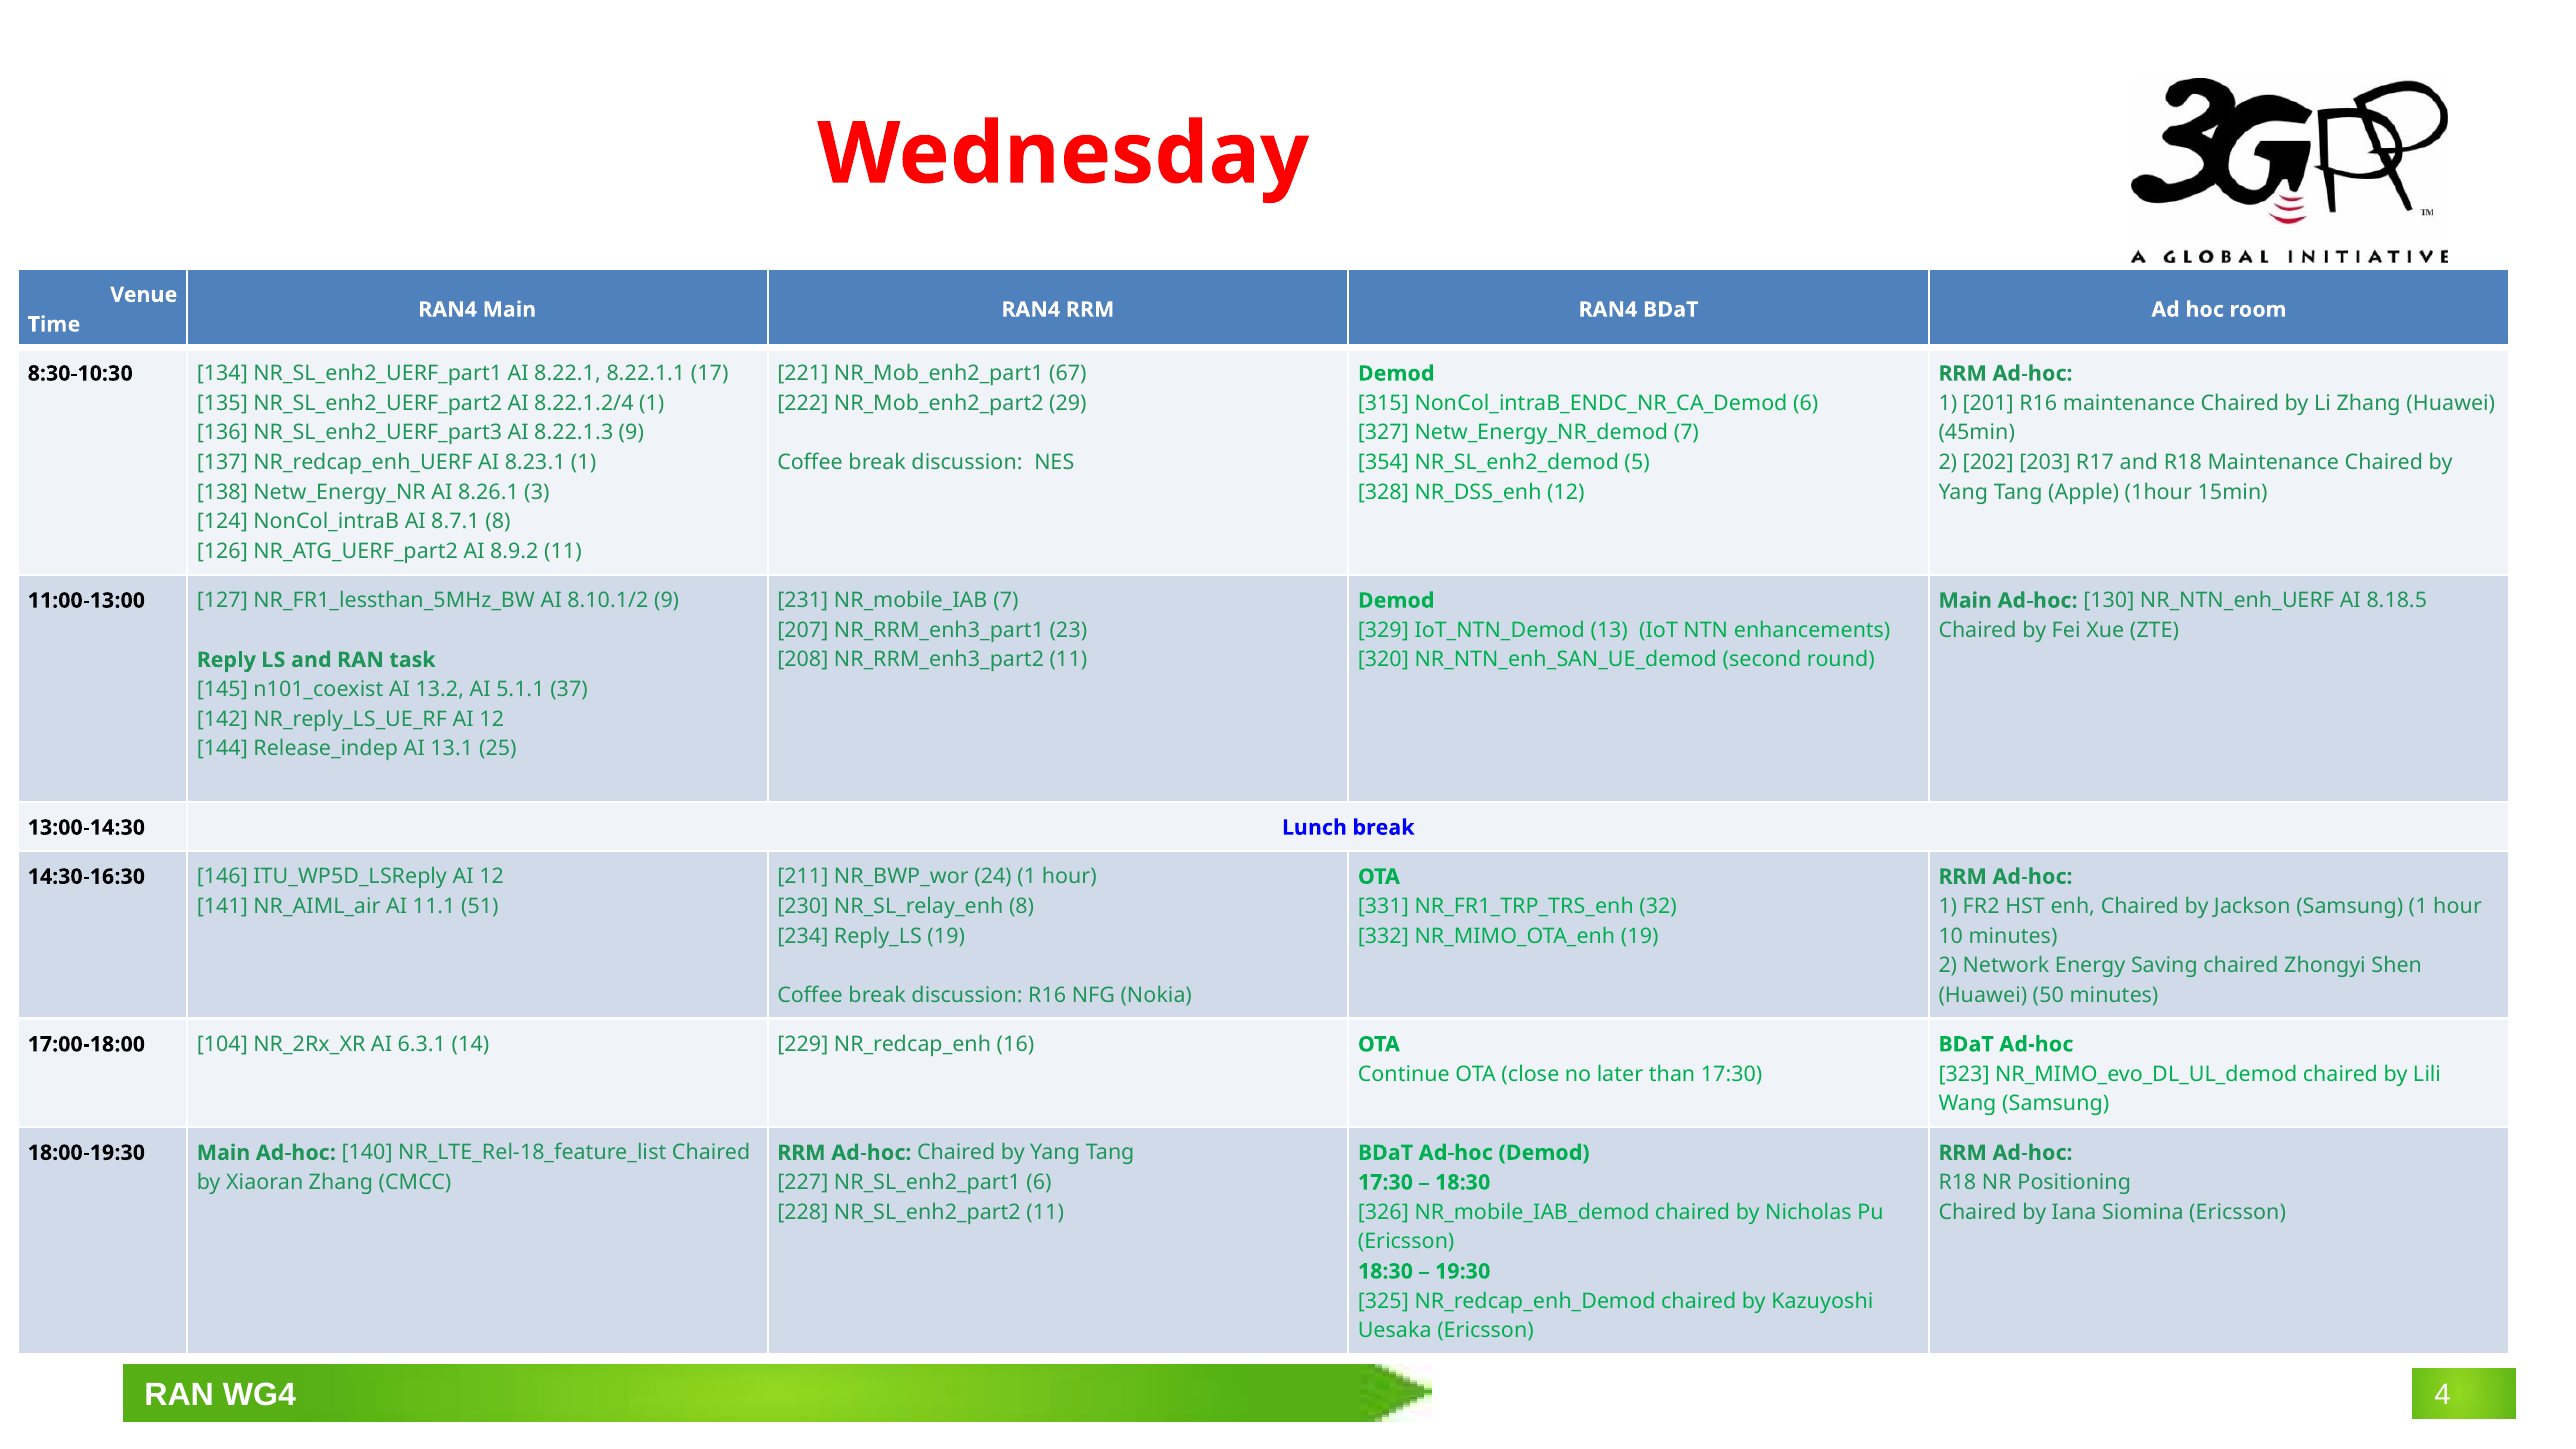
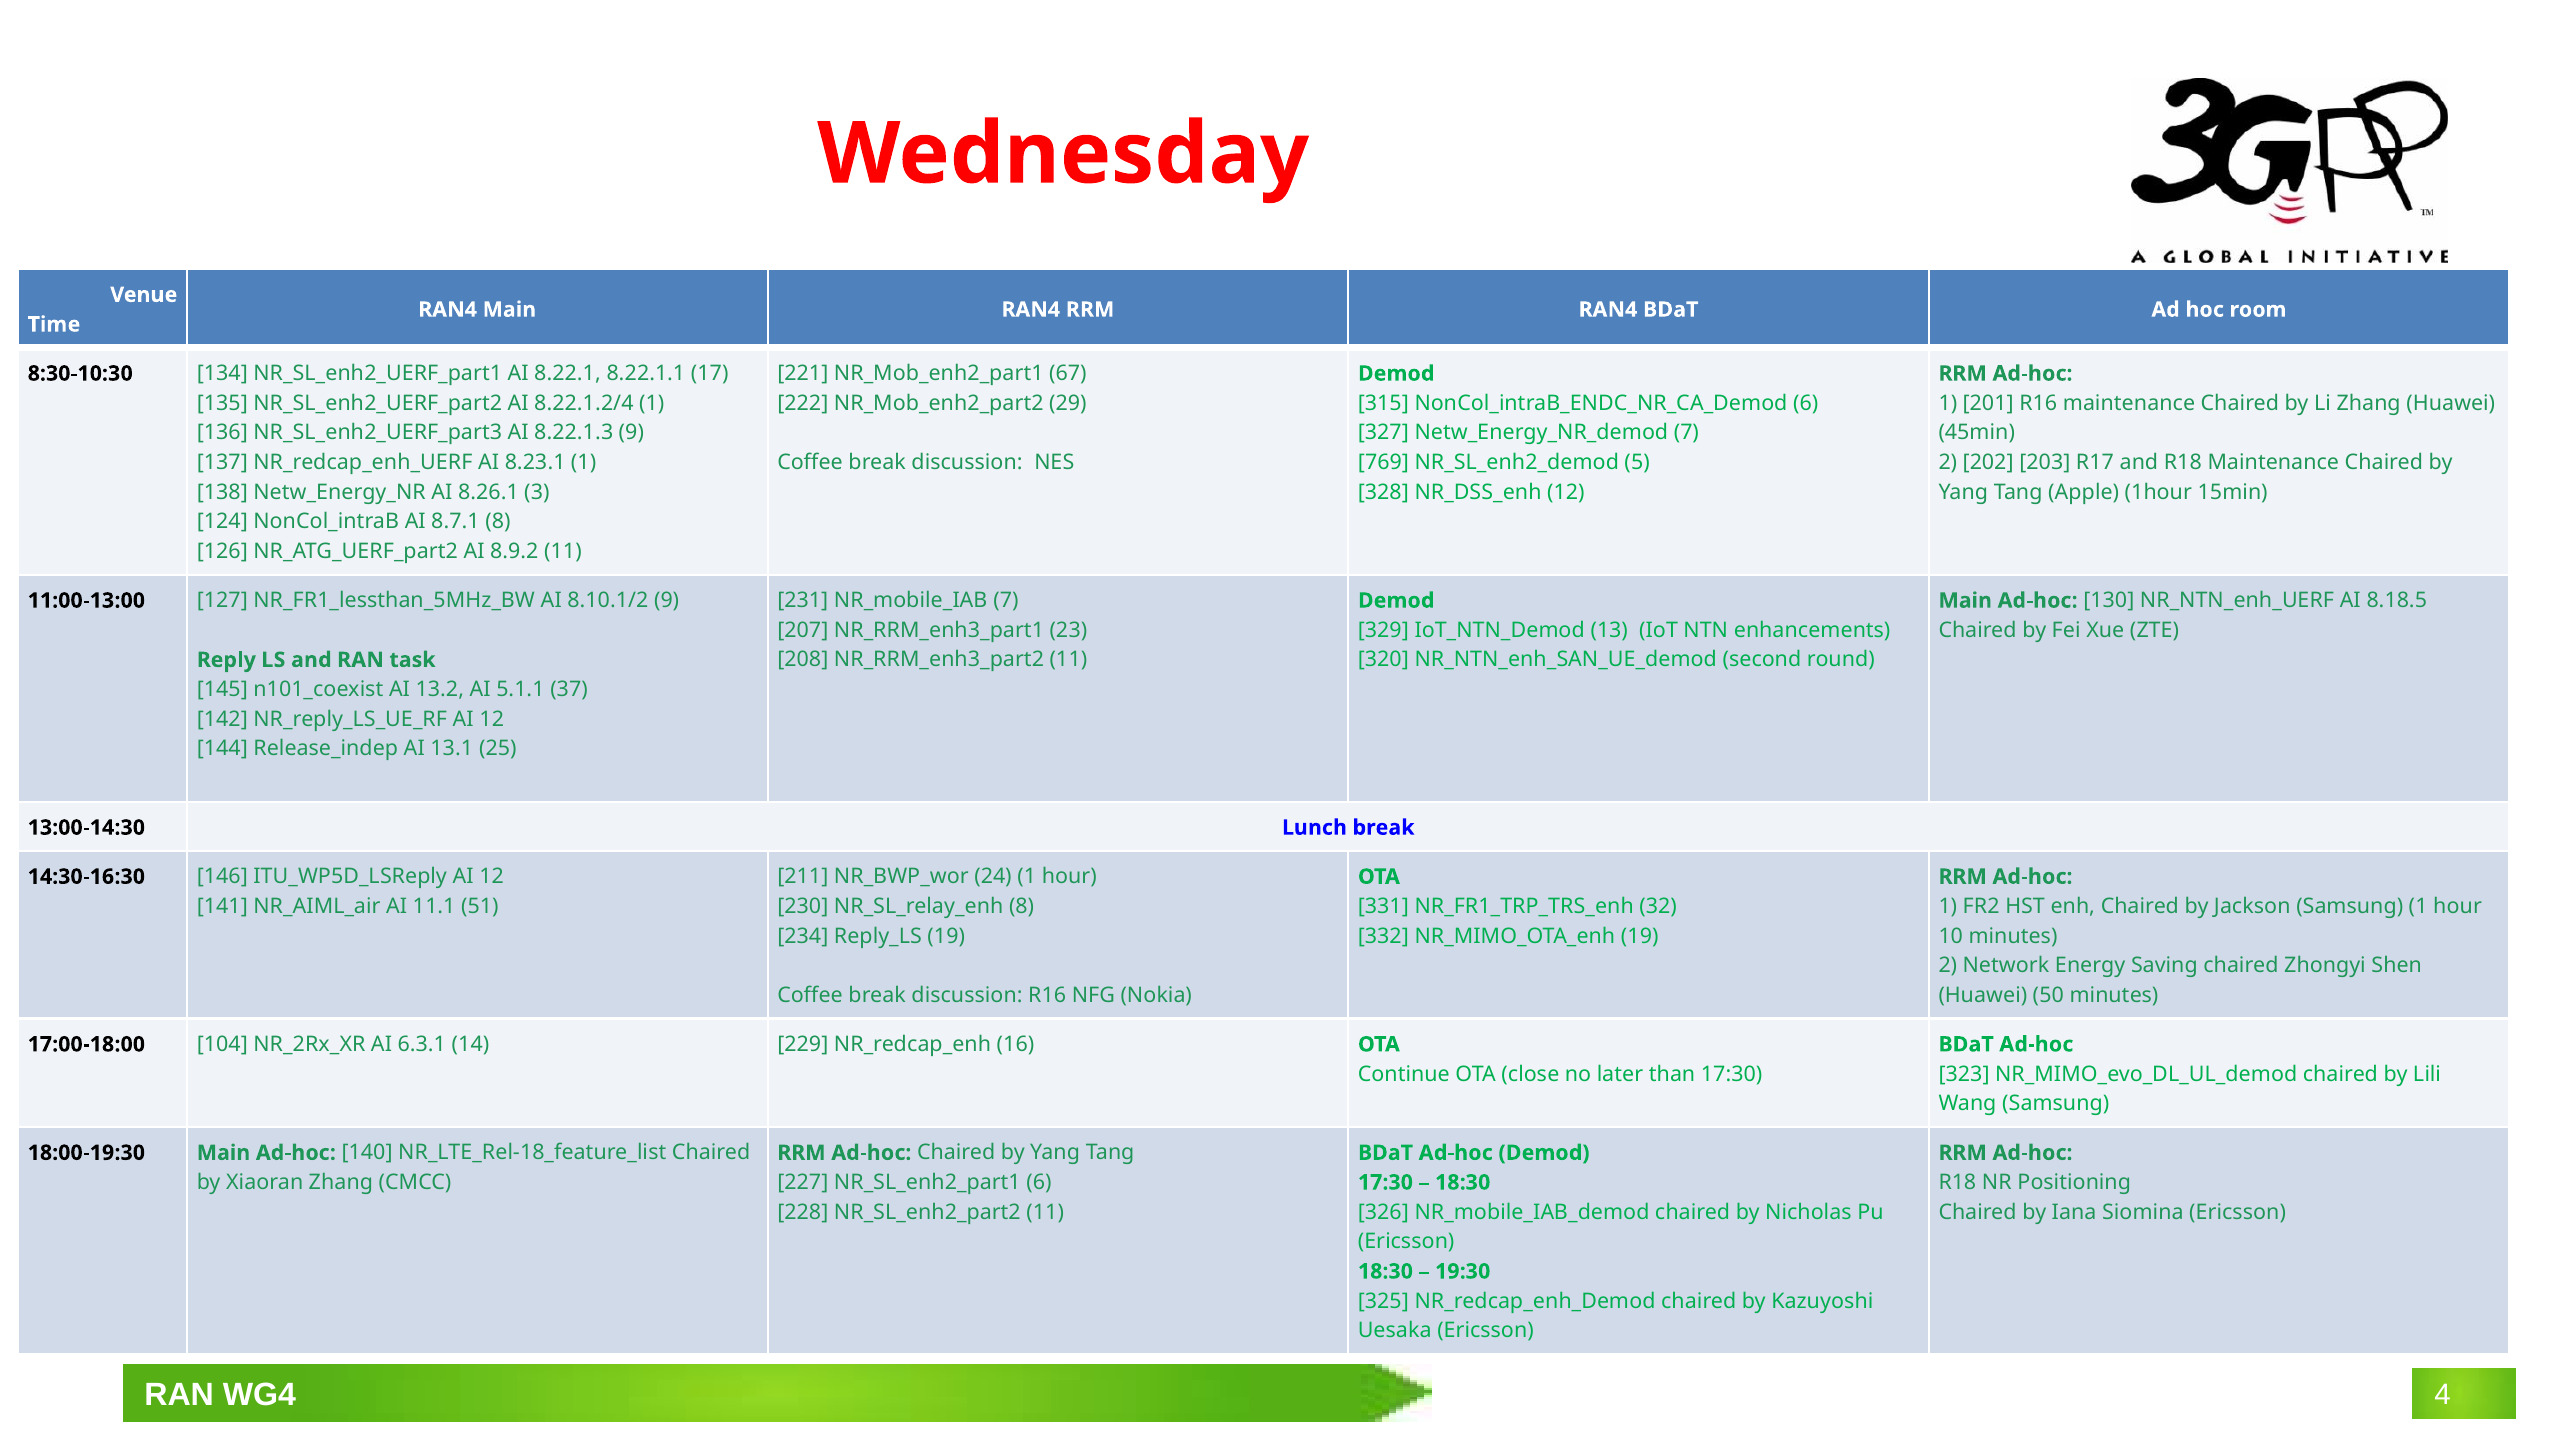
354: 354 -> 769 (1383, 463)
